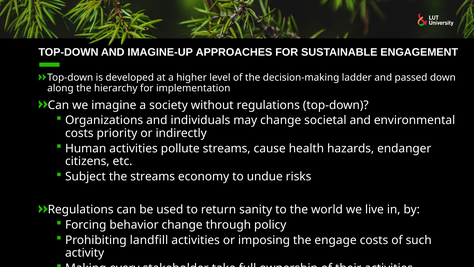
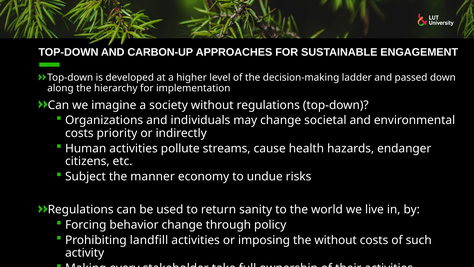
IMAGINE-UP: IMAGINE-UP -> CARBON-UP (160, 52)
the streams: streams -> manner (153, 176)
the engage: engage -> without (336, 240)
